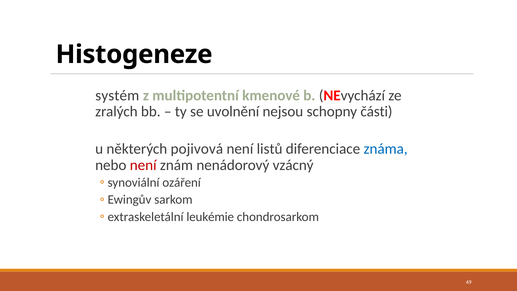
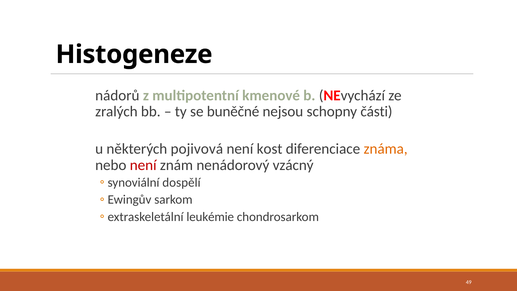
systém: systém -> nádorů (117, 95)
uvolnění: uvolnění -> buněčné (233, 112)
listů: listů -> kost (270, 149)
známa colour: blue -> orange (386, 149)
ozáření: ozáření -> dospělí (181, 182)
